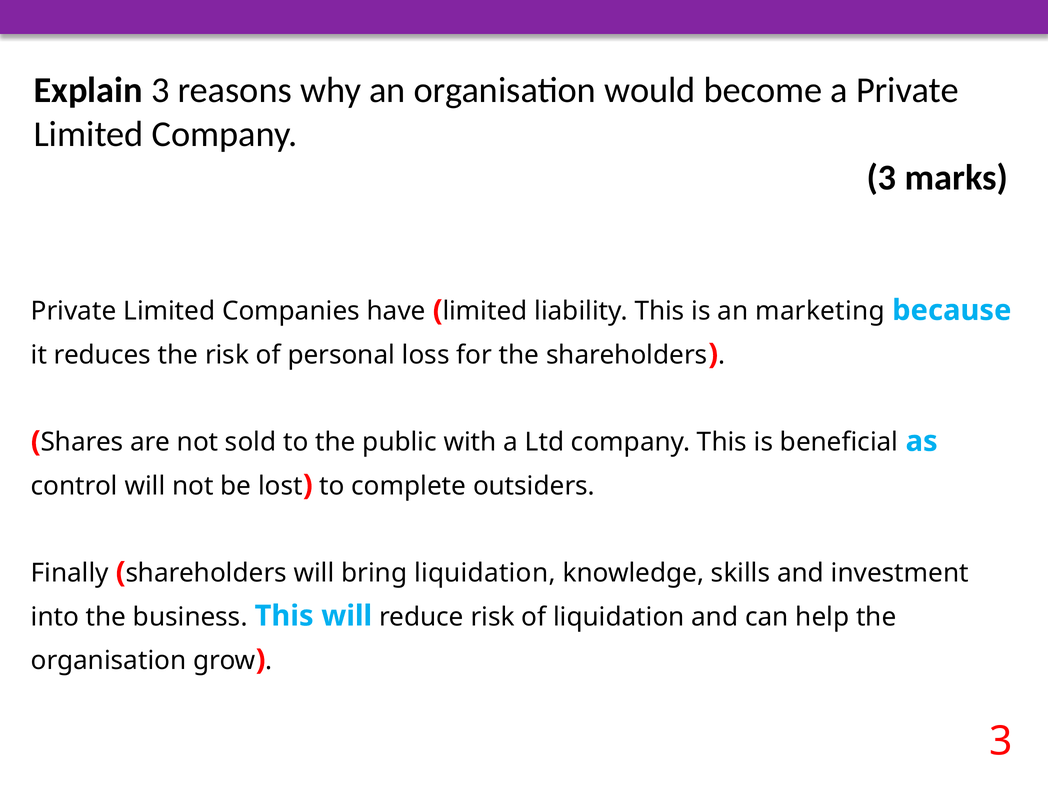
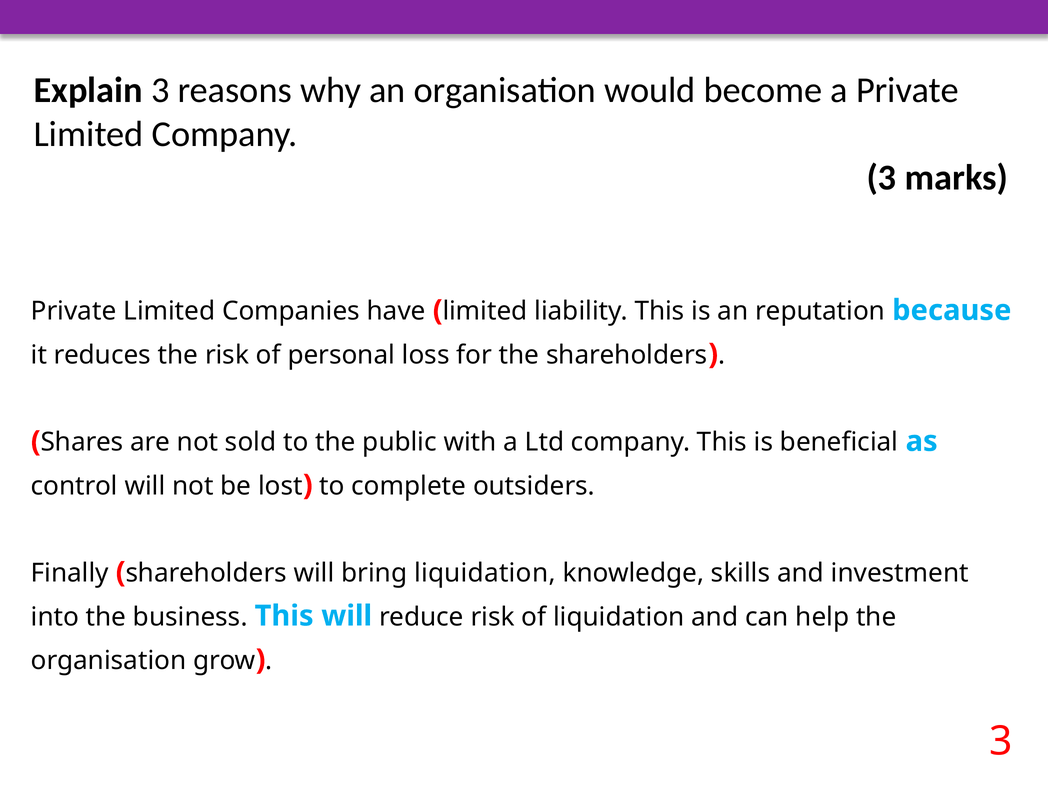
marketing: marketing -> reputation (820, 311)
